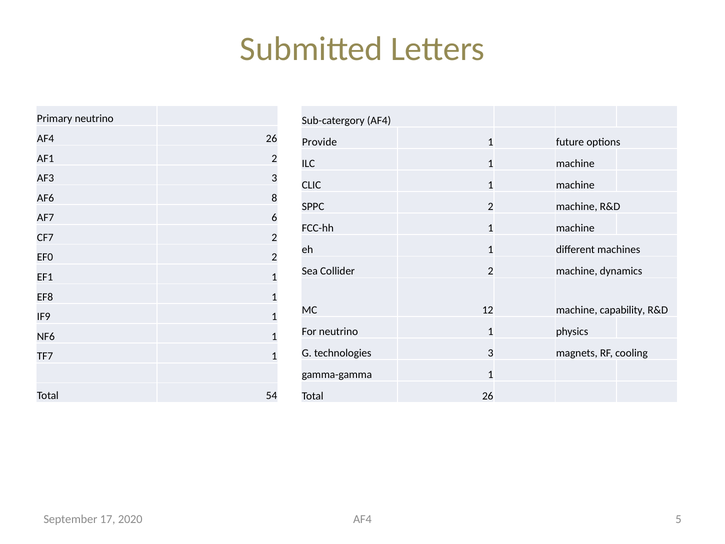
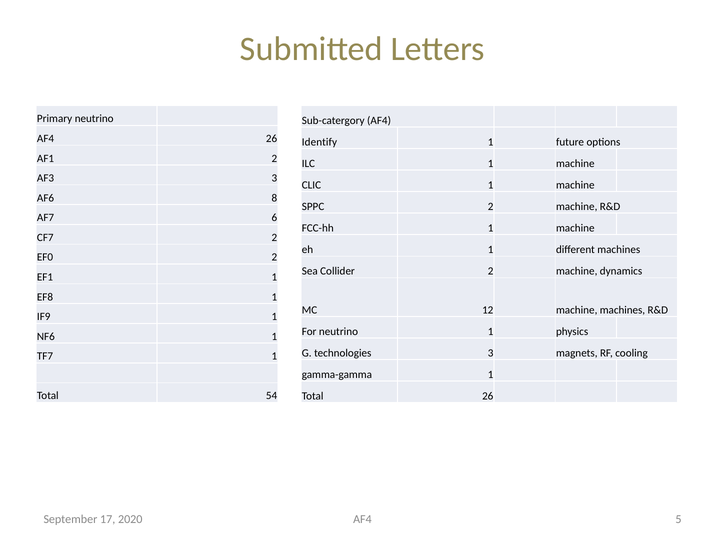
Provide: Provide -> Identify (319, 142)
machine capability: capability -> machines (622, 310)
